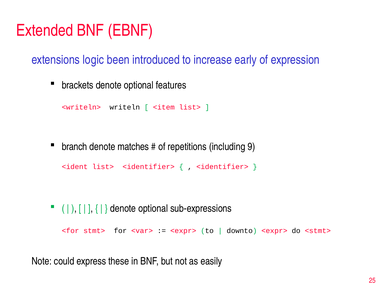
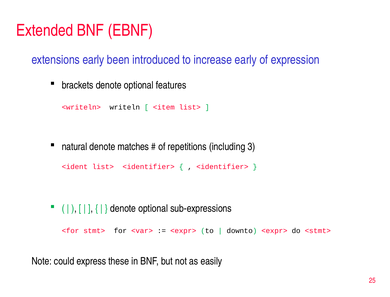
extensions logic: logic -> early (93, 60)
branch: branch -> natural (74, 147)
9: 9 -> 3 (251, 147)
